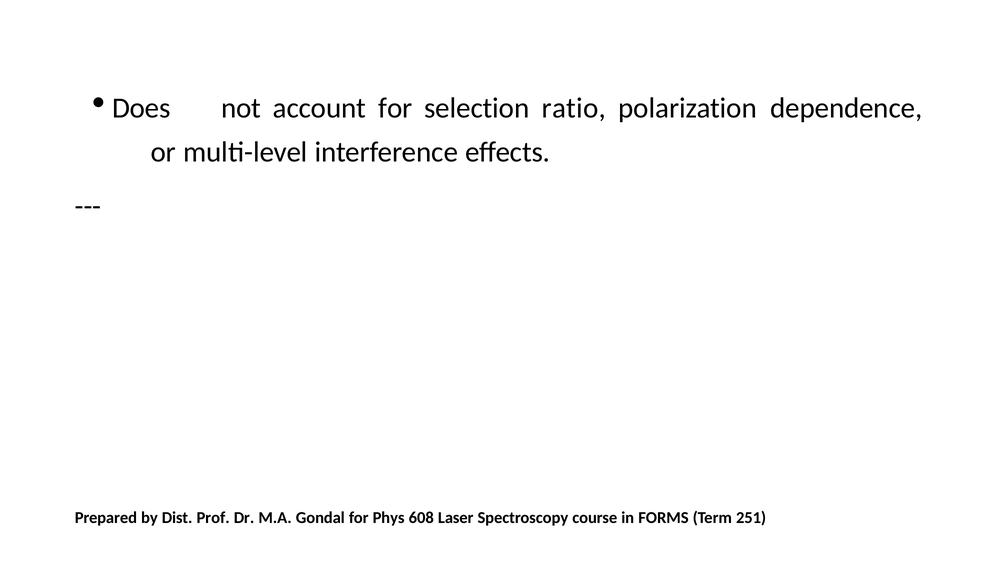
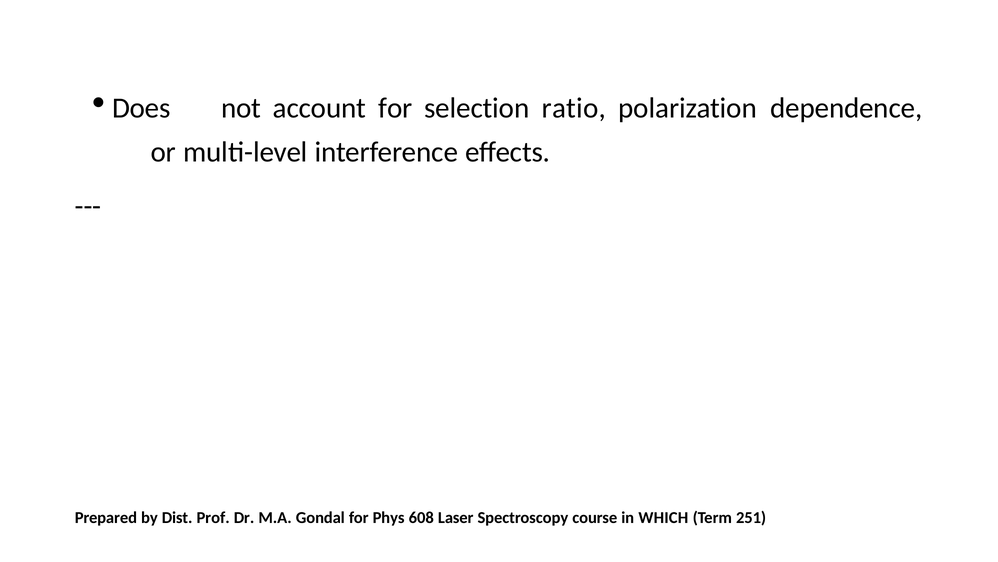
FORMS: FORMS -> WHICH (663, 517)
